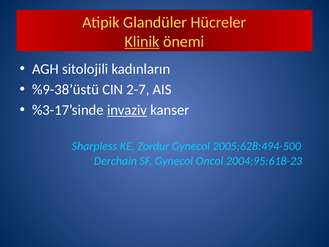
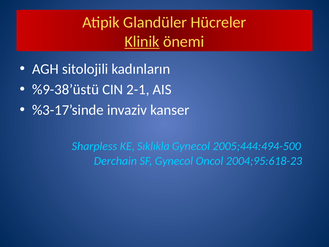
2-7: 2-7 -> 2-1 (138, 89)
invaziv underline: present -> none (127, 110)
Zordur: Zordur -> Sıklıkla (153, 146)
2005;628:494-500: 2005;628:494-500 -> 2005;444:494-500 (257, 146)
